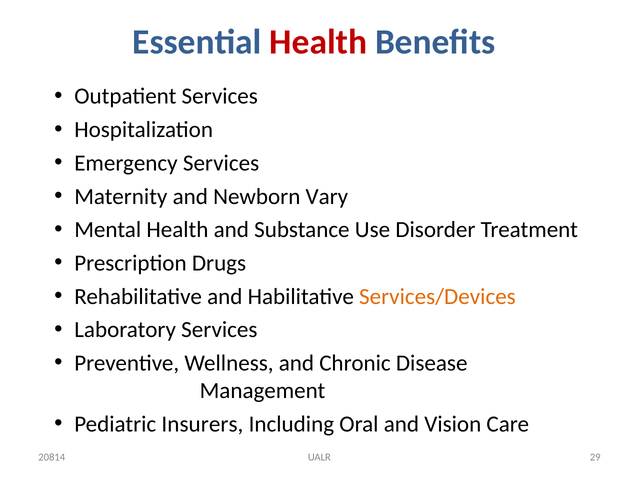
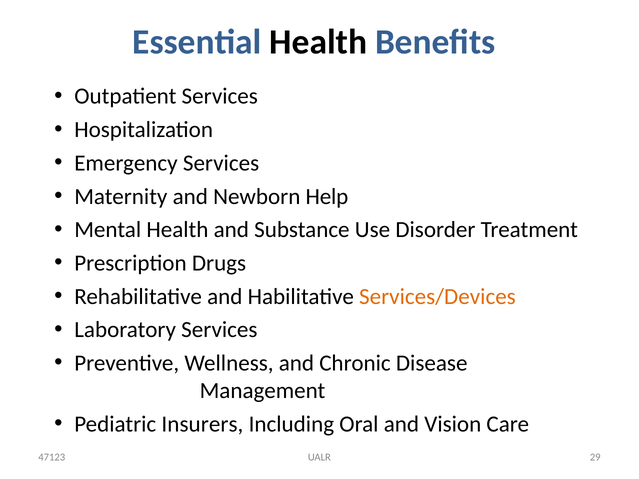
Health colour: red -> black (318, 42)
Vary: Vary -> Help (327, 197)
20814: 20814 -> 47123 (52, 458)
